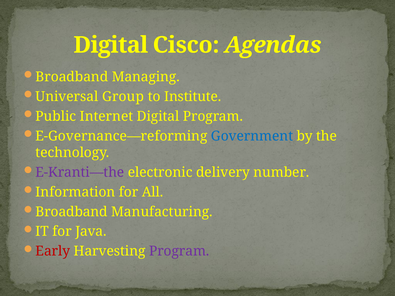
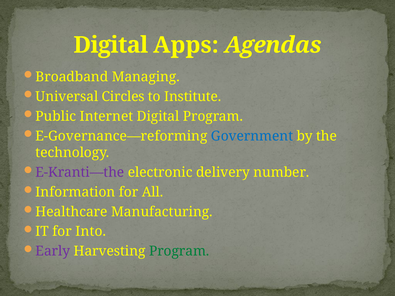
Cisco: Cisco -> Apps (186, 45)
Group: Group -> Circles (123, 97)
Broadband: Broadband -> Healthcare (72, 212)
Java: Java -> Into (91, 232)
Early colour: red -> purple (53, 251)
Program colour: purple -> green (179, 251)
